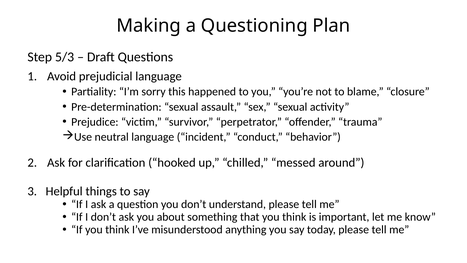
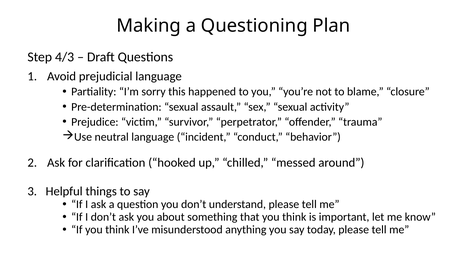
5/3: 5/3 -> 4/3 (65, 57)
